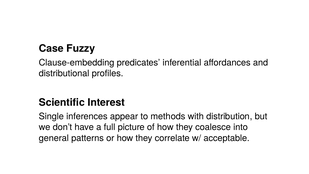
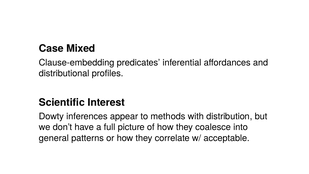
Fuzzy: Fuzzy -> Mixed (81, 49)
Single: Single -> Dowty (51, 116)
